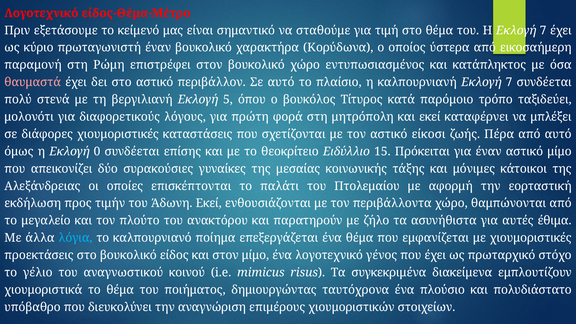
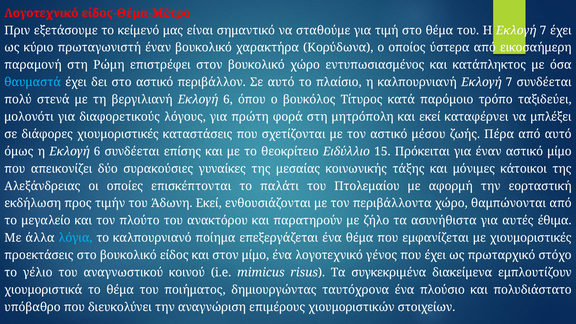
θαυμαστά colour: pink -> light blue (33, 82)
βεργιλιανή Εκλογή 5: 5 -> 6 (228, 100)
είκοσι: είκοσι -> μέσου (429, 134)
η Εκλογή 0: 0 -> 6 (97, 151)
